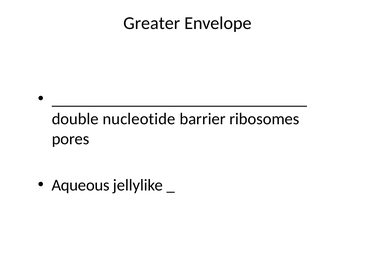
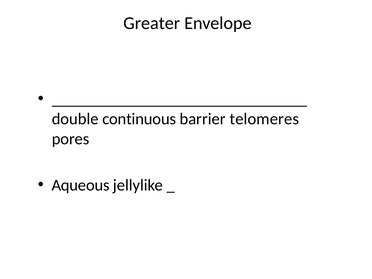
nucleotide: nucleotide -> continuous (139, 119)
ribosomes: ribosomes -> telomeres (264, 119)
